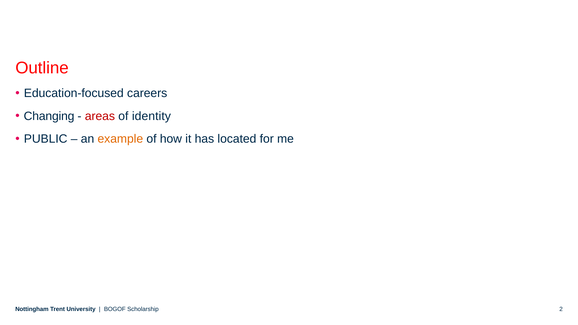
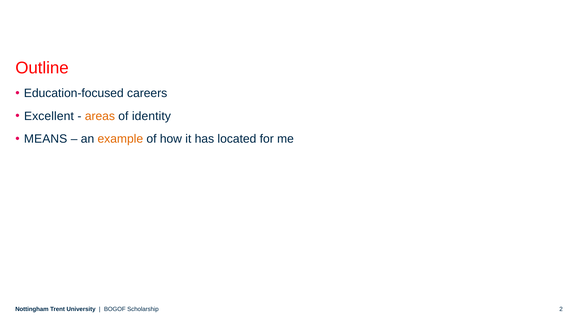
Changing: Changing -> Excellent (49, 116)
areas colour: red -> orange (100, 116)
PUBLIC: PUBLIC -> MEANS (46, 139)
